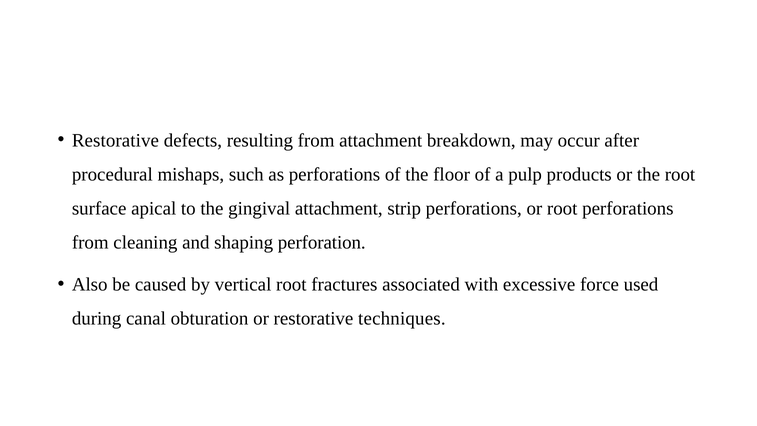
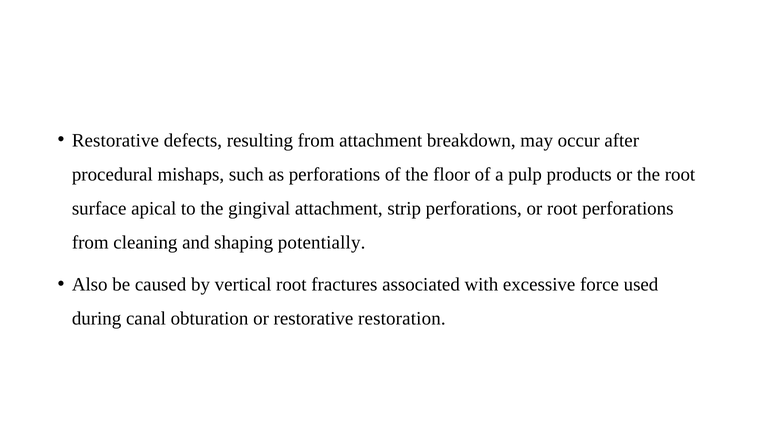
perforation: perforation -> potentially (322, 242)
techniques: techniques -> restoration (402, 318)
